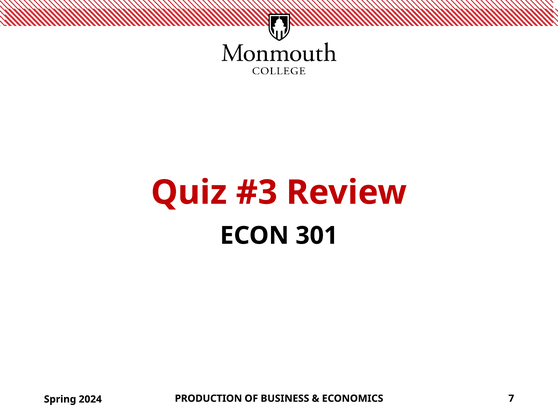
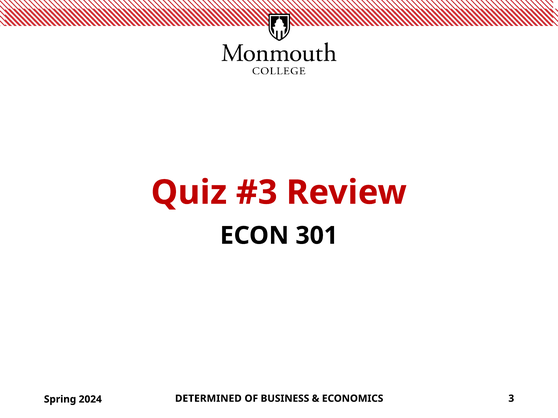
PRODUCTION: PRODUCTION -> DETERMINED (208, 399)
7: 7 -> 3 (511, 399)
